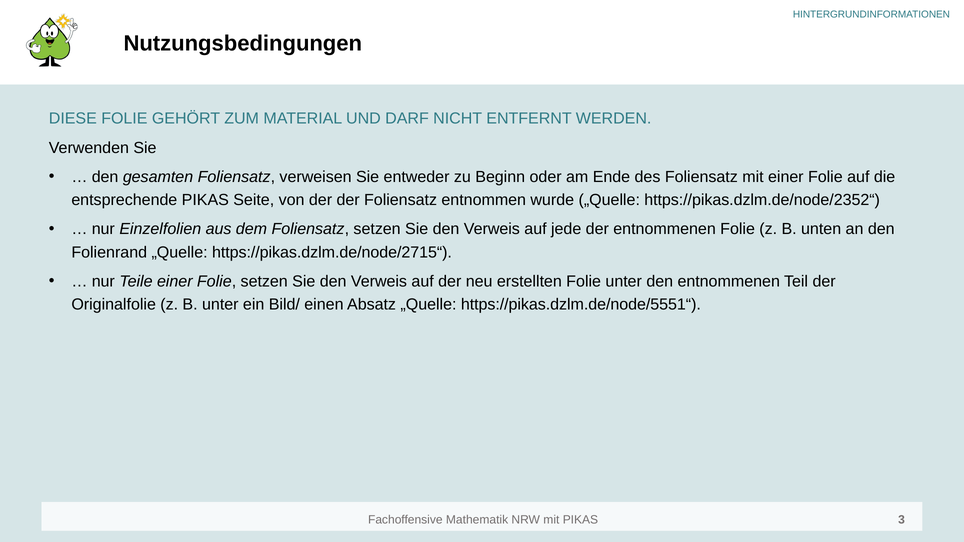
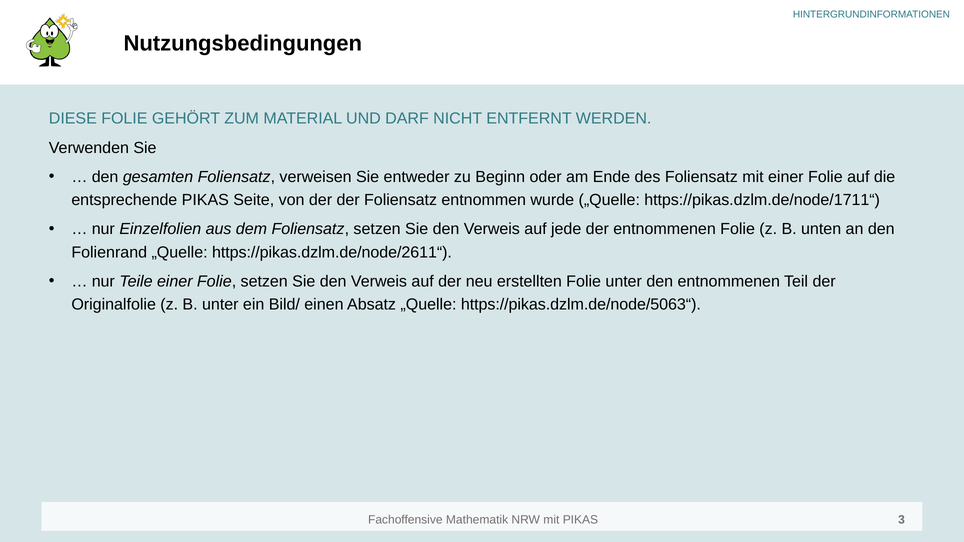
https://pikas.dzlm.de/node/2352“: https://pikas.dzlm.de/node/2352“ -> https://pikas.dzlm.de/node/1711“ (762, 200)
https://pikas.dzlm.de/node/2715“: https://pikas.dzlm.de/node/2715“ -> https://pikas.dzlm.de/node/2611“ (332, 252)
https://pikas.dzlm.de/node/5551“: https://pikas.dzlm.de/node/5551“ -> https://pikas.dzlm.de/node/5063“ (581, 305)
